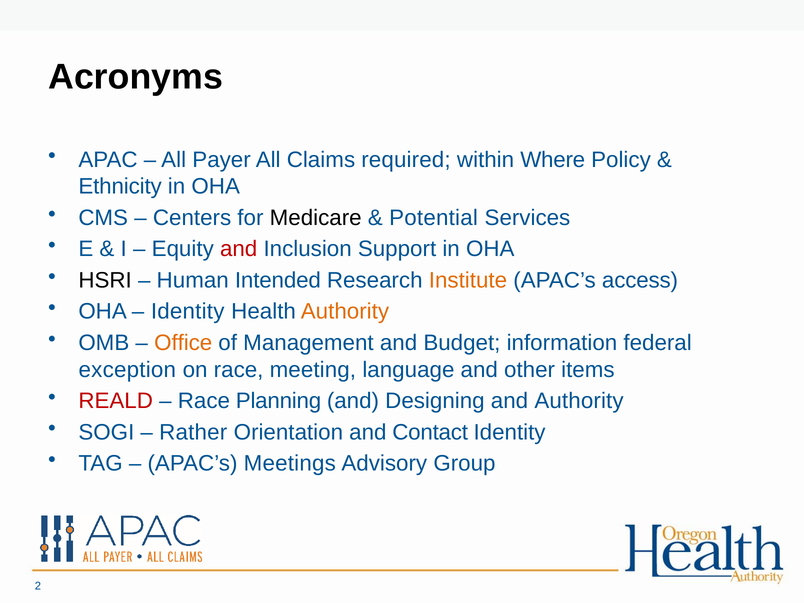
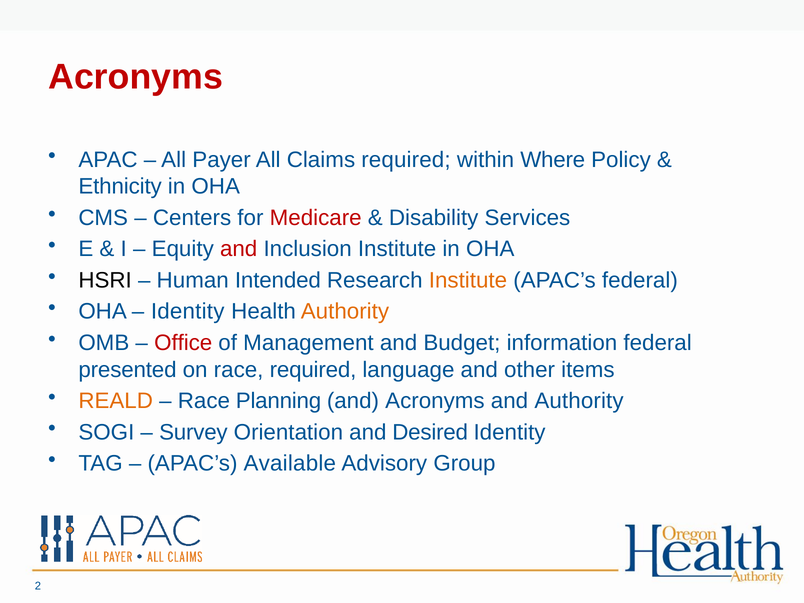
Acronyms colour: black -> red (136, 77)
Medicare colour: black -> red (316, 218)
Potential: Potential -> Disability (434, 218)
Inclusion Support: Support -> Institute (397, 249)
APAC’s access: access -> federal (640, 280)
Office colour: orange -> red (183, 343)
exception: exception -> presented (127, 370)
race meeting: meeting -> required (313, 370)
REALD colour: red -> orange (116, 401)
and Designing: Designing -> Acronyms (435, 401)
Rather: Rather -> Survey (193, 432)
Contact: Contact -> Desired (430, 432)
Meetings: Meetings -> Available (290, 464)
